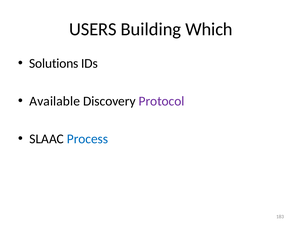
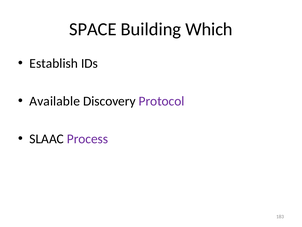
USERS: USERS -> SPACE (93, 29)
Solutions: Solutions -> Establish (54, 63)
Process colour: blue -> purple (88, 139)
